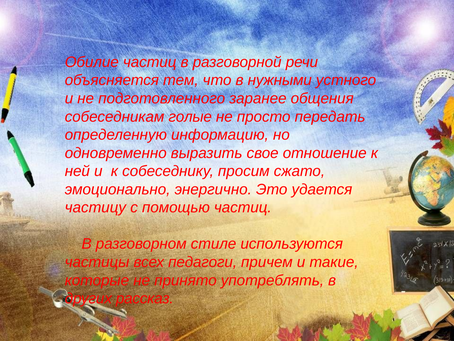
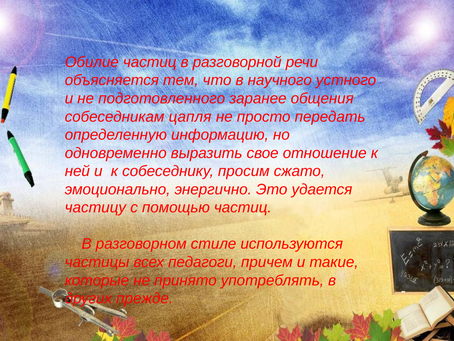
нужными: нужными -> научного (280, 80)
голые: голые -> цапля (190, 116)
рассказ: рассказ -> прежде (145, 298)
